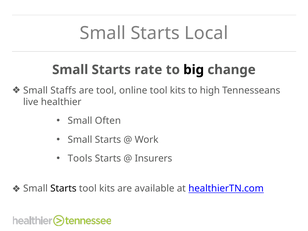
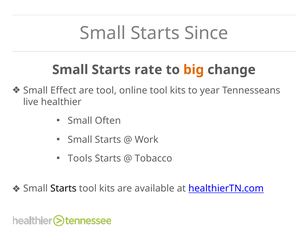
Local: Local -> Since (206, 33)
big colour: black -> orange (194, 70)
Staffs: Staffs -> Effect (63, 90)
high: high -> year (210, 90)
Insurers: Insurers -> Tobacco (153, 158)
